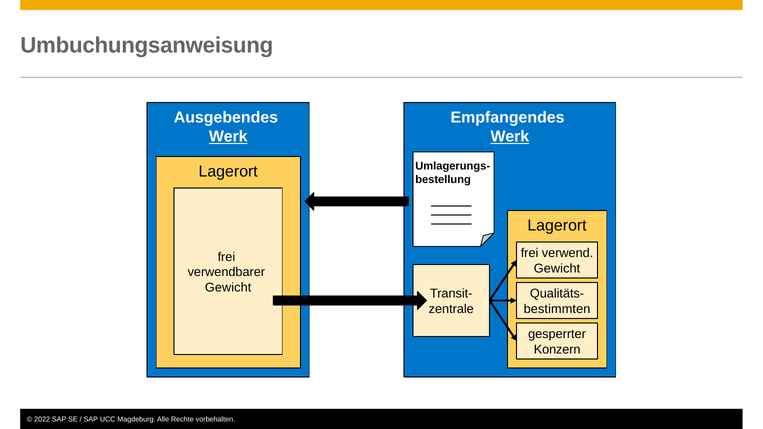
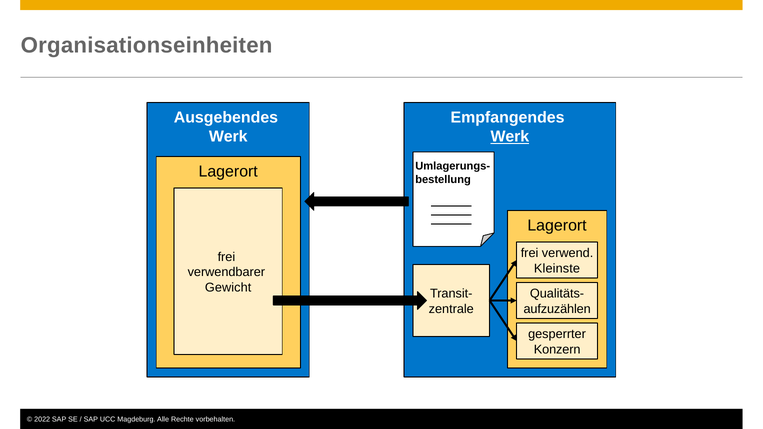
Umbuchungsanweisung: Umbuchungsanweisung -> Organisationseinheiten (147, 45)
Werk underline: present -> none (228, 137)
Gewicht: Gewicht -> Kleinste (557, 269)
bestimmten: bestimmten -> aufzuzählen (557, 309)
